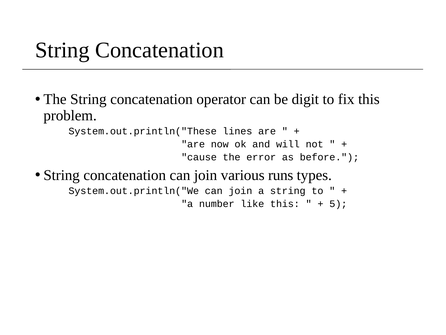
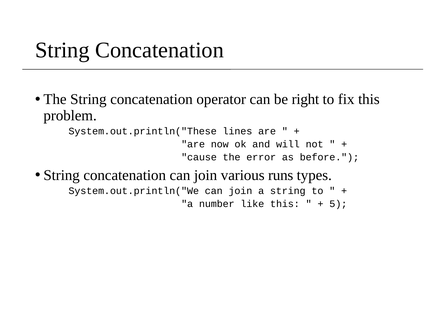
digit: digit -> right (305, 99)
